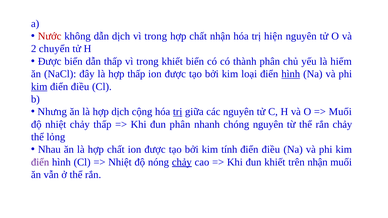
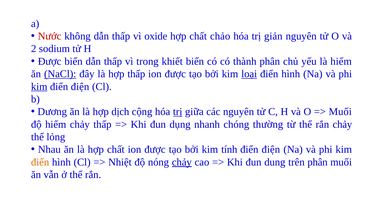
không dẫn dịch: dịch -> thấp (121, 36)
trong: trong -> oxide (156, 36)
chất nhận: nhận -> chảo (220, 36)
hiện: hiện -> giản (273, 36)
chuyển: chuyển -> sodium (54, 49)
NaCl underline: none -> present (60, 74)
loại underline: none -> present (249, 74)
hình underline: present -> none (291, 74)
điều: điều -> điện (80, 87)
Nhưng: Nhưng -> Dương (52, 112)
độ nhiệt: nhiệt -> hiếm (56, 124)
đun phân: phân -> dụng (180, 124)
chóng nguyên: nguyên -> thường (268, 124)
điều: điều -> điện (271, 150)
điển colour: purple -> orange (40, 162)
đun khiết: khiết -> dung (275, 162)
trên nhận: nhận -> phân (318, 162)
